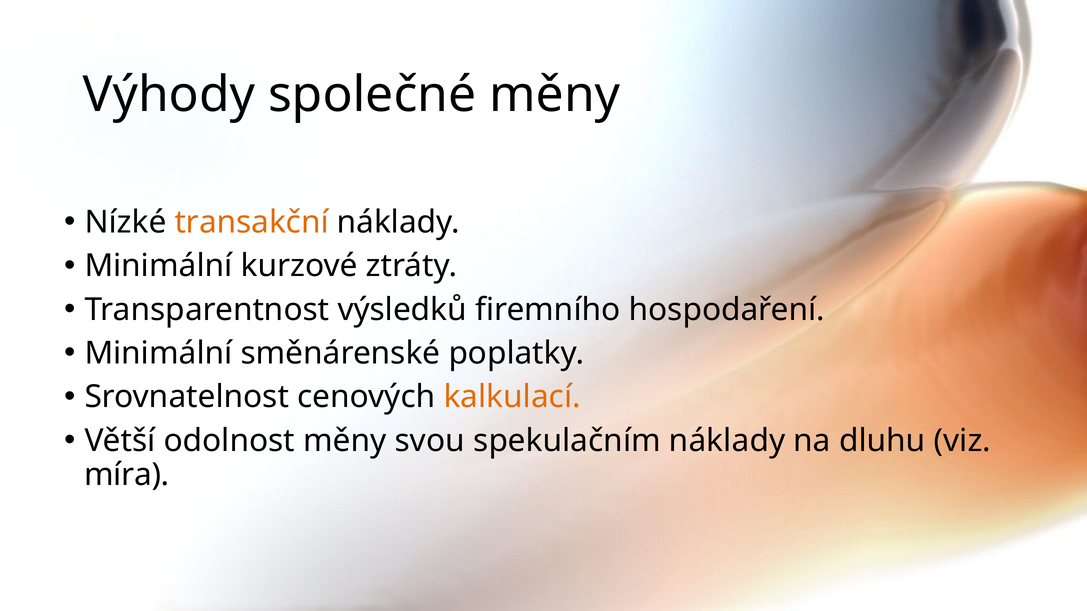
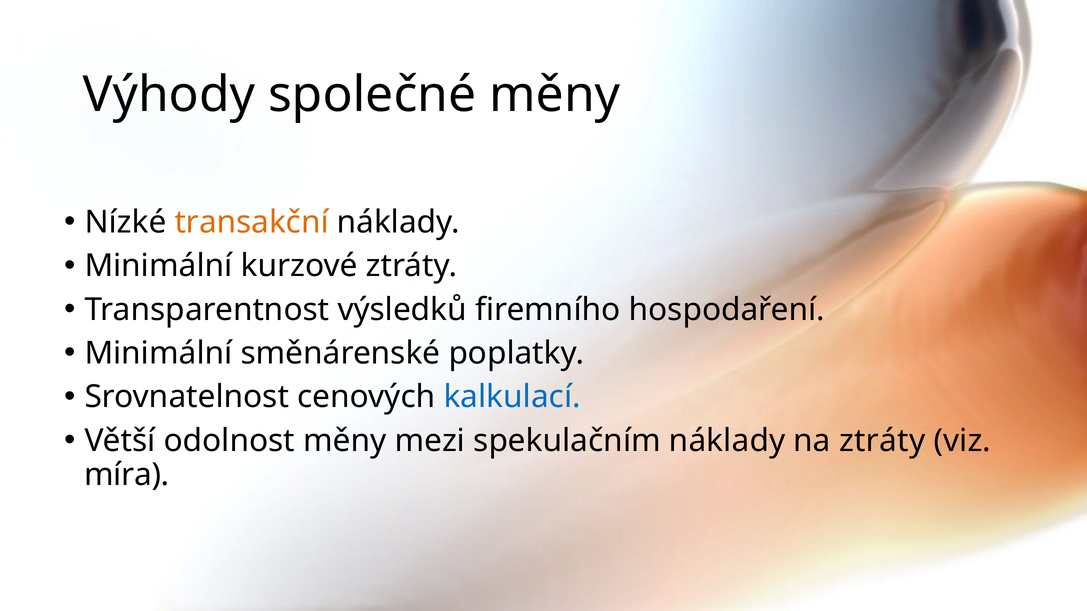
kalkulací colour: orange -> blue (512, 397)
svou: svou -> mezi (430, 441)
na dluhu: dluhu -> ztráty (882, 441)
